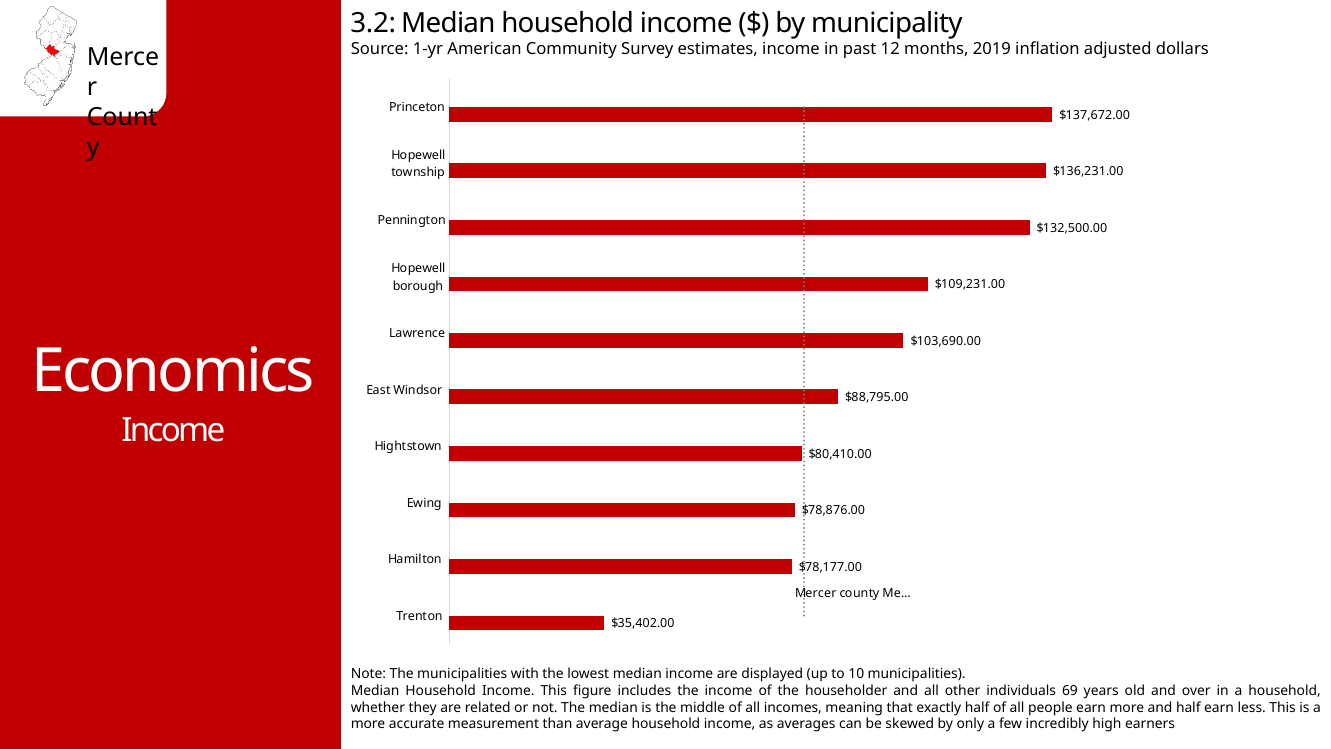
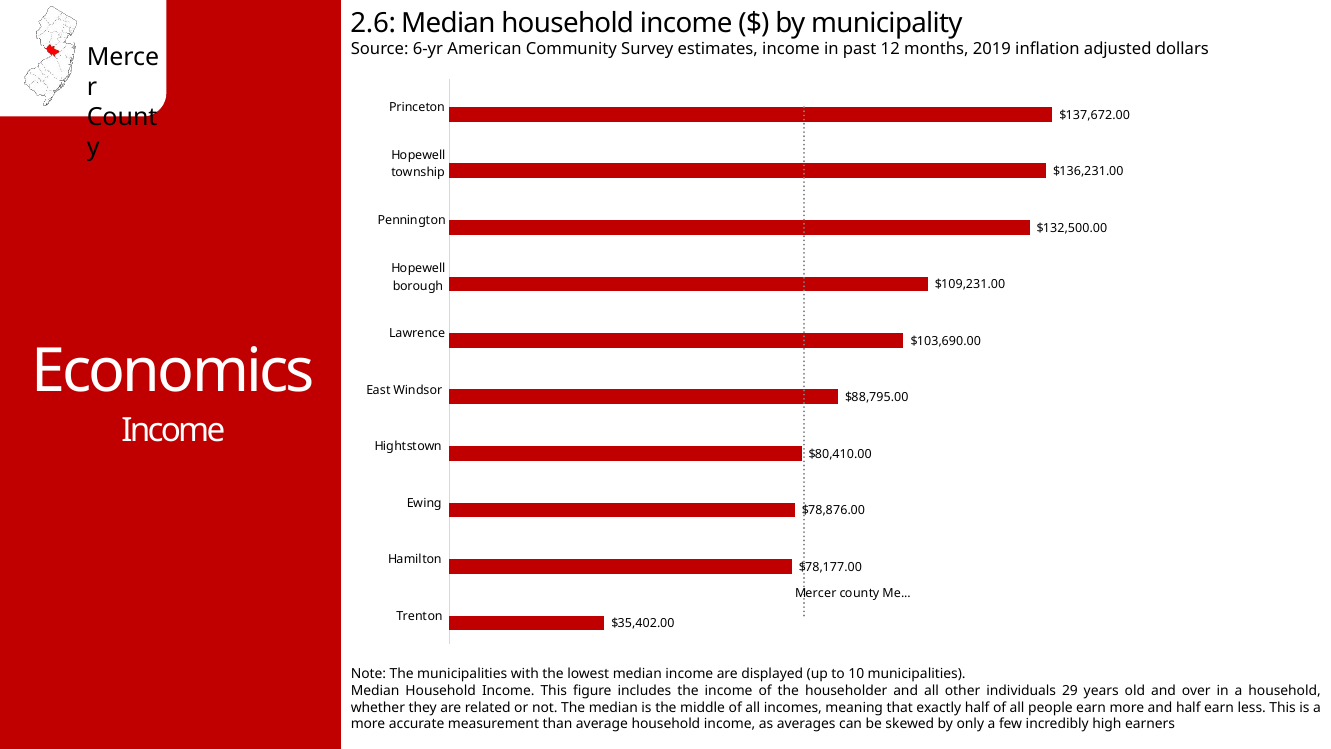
3.2: 3.2 -> 2.6 (373, 24)
1-yr: 1-yr -> 6-yr (428, 49)
69: 69 -> 29 (1070, 691)
